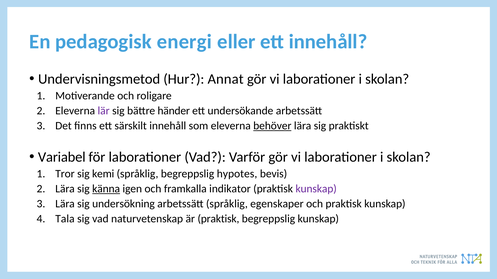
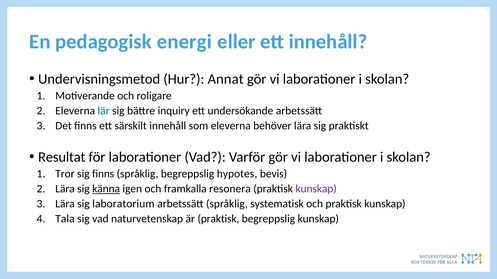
lär colour: purple -> blue (104, 111)
händer: händer -> inquiry (174, 111)
behöver underline: present -> none (272, 126)
Variabel: Variabel -> Resultat (62, 157)
sig kemi: kemi -> finns (103, 174)
indikator: indikator -> resonera (230, 189)
undersökning: undersökning -> laboratorium (123, 204)
egenskaper: egenskaper -> systematisk (277, 204)
